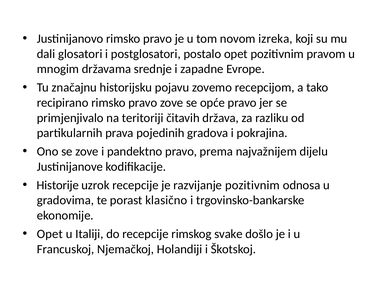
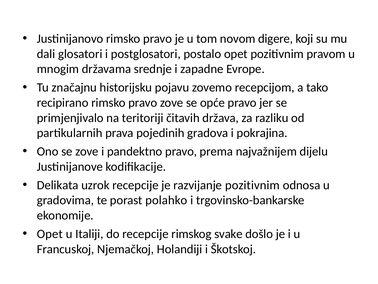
izreka: izreka -> digere (276, 39)
Historije: Historije -> Delikata (58, 185)
klasično: klasično -> polahko (166, 200)
